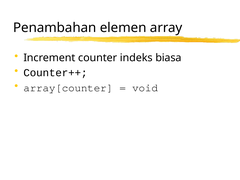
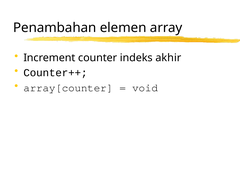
biasa: biasa -> akhir (168, 58)
